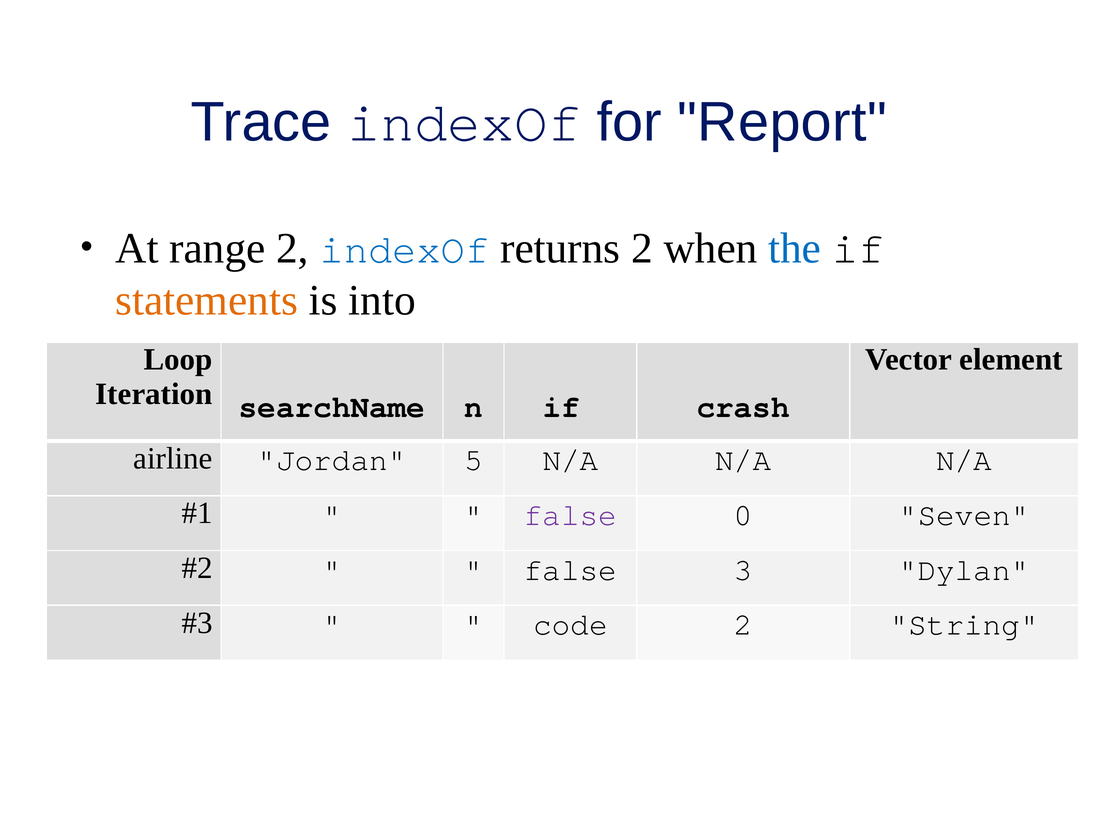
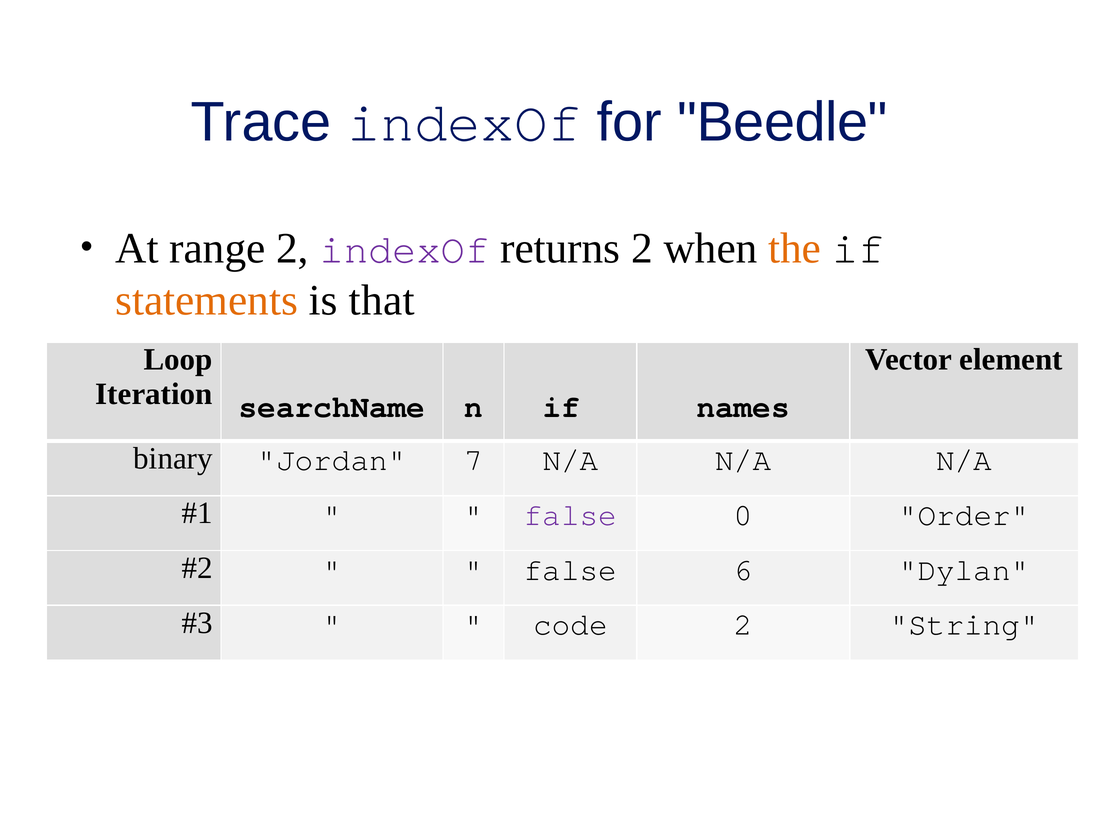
Report: Report -> Beedle (782, 122)
indexOf colour: blue -> purple (405, 250)
the colour: blue -> orange (795, 249)
into: into -> that (382, 301)
crash: crash -> names (743, 407)
airline: airline -> binary (173, 458)
5: 5 -> 7 (474, 460)
Seven: Seven -> Order (964, 515)
3: 3 -> 6 (743, 570)
